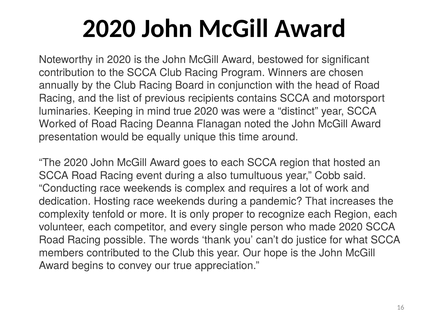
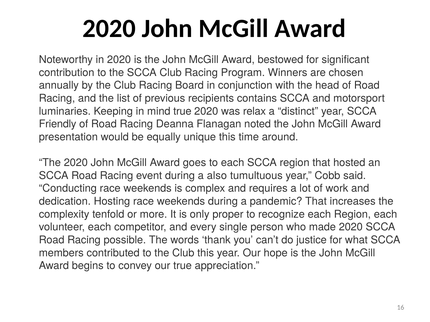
were: were -> relax (254, 111)
Worked: Worked -> Friendly (58, 124)
